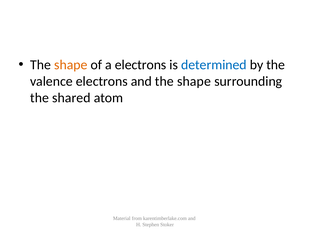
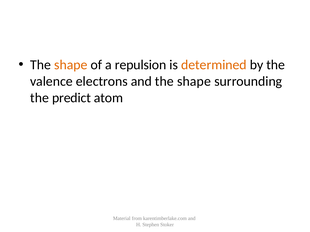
a electrons: electrons -> repulsion (141, 65)
determined colour: blue -> orange (214, 65)
shared: shared -> predict (71, 98)
